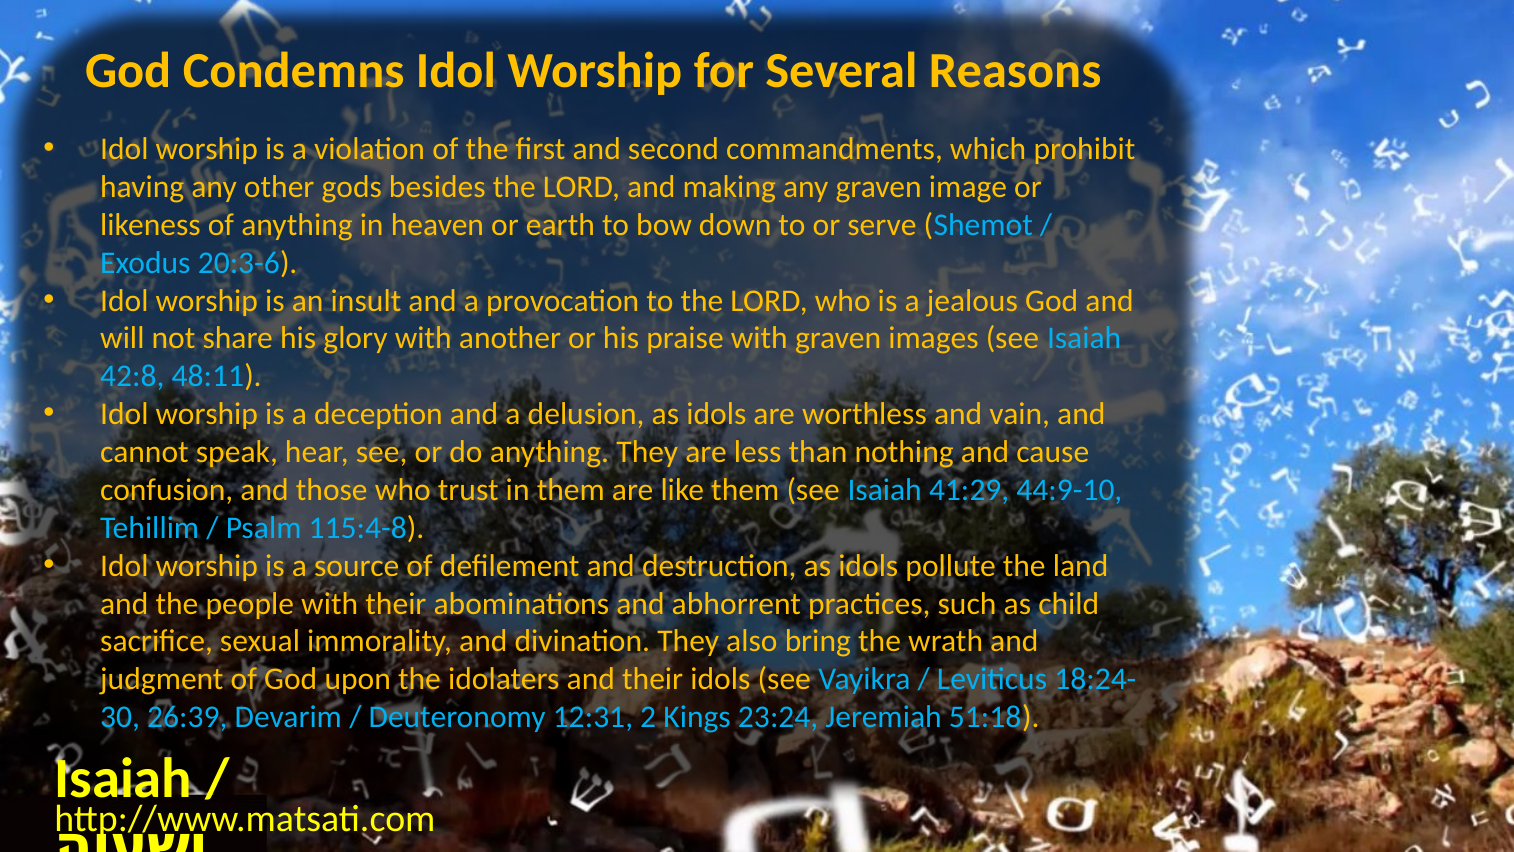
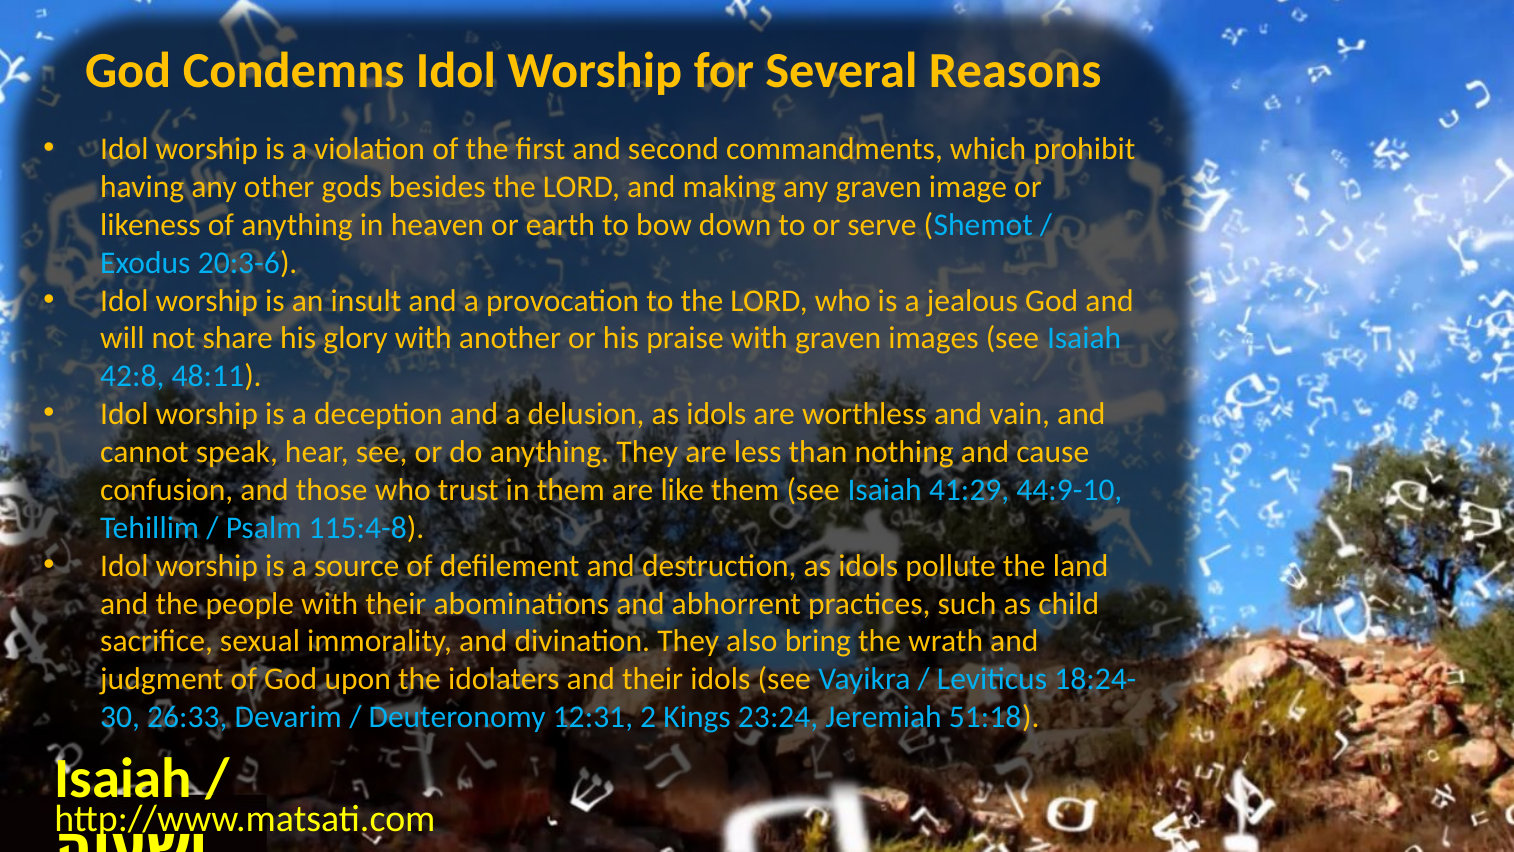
26:39: 26:39 -> 26:33 (187, 717)
